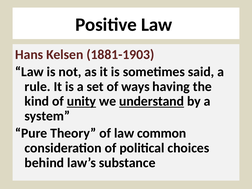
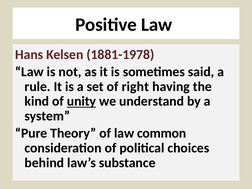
1881-1903: 1881-1903 -> 1881-1978 (120, 55)
ways: ways -> right (135, 87)
understand underline: present -> none (152, 101)
